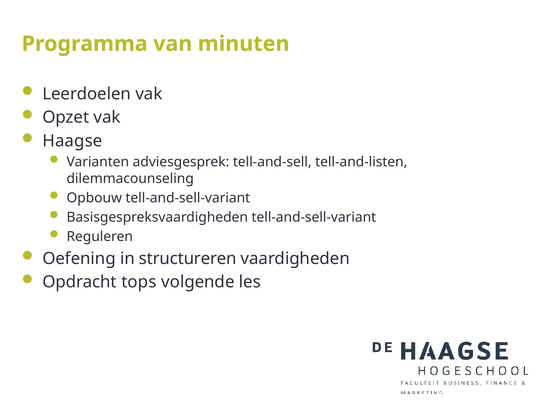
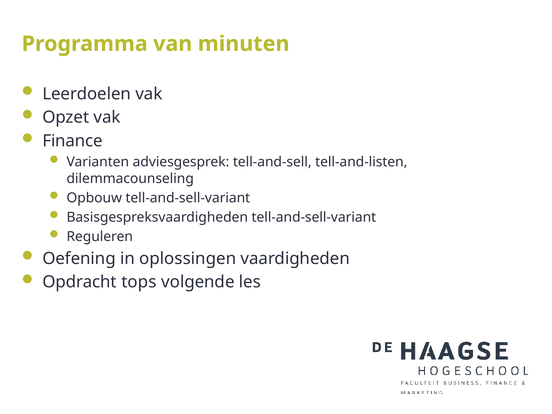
Haagse: Haagse -> Finance (73, 141)
structureren: structureren -> oplossingen (188, 258)
